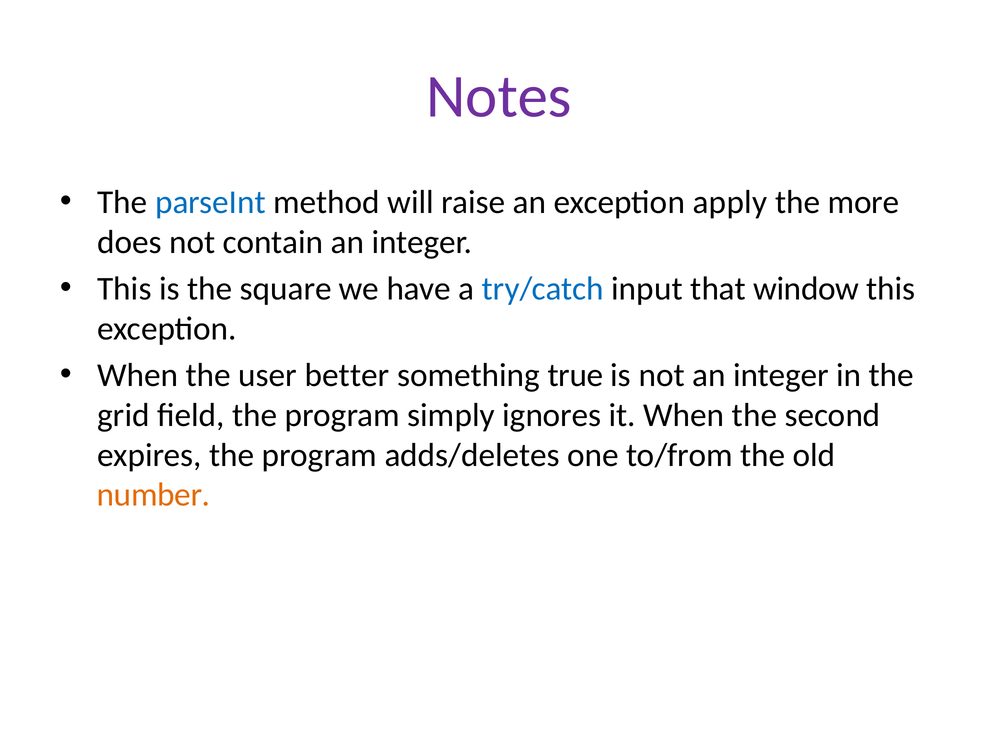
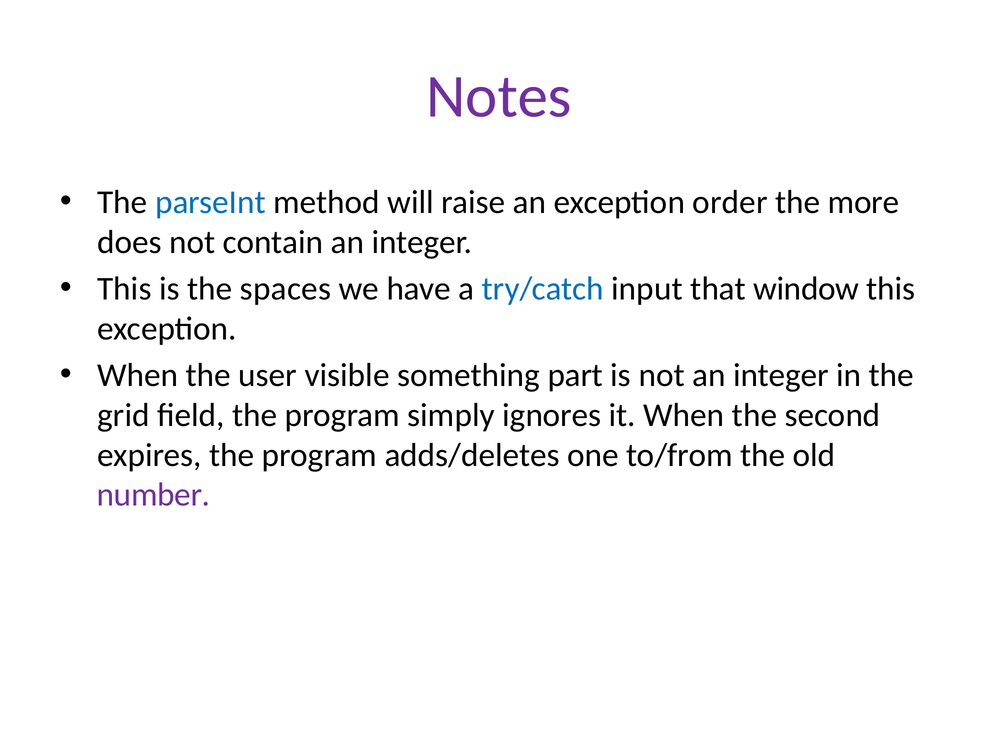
apply: apply -> order (730, 202)
square: square -> spaces (286, 288)
better: better -> visible (347, 375)
true: true -> part (575, 375)
number colour: orange -> purple (154, 495)
